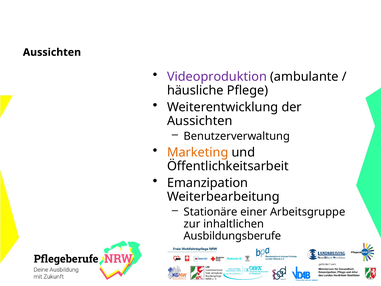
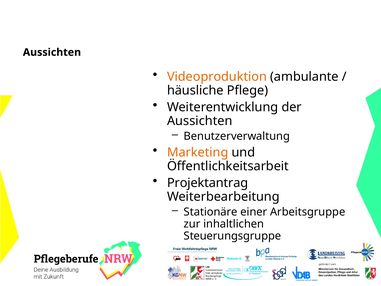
Videoproduktion colour: purple -> orange (217, 77)
Emanzipation: Emanzipation -> Projektantrag (208, 183)
Ausbildungsberufe: Ausbildungsberufe -> Steuerungsgruppe (232, 236)
